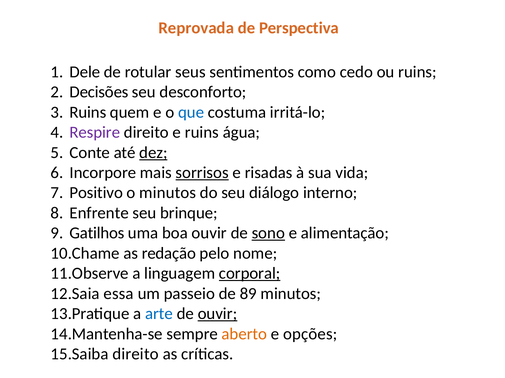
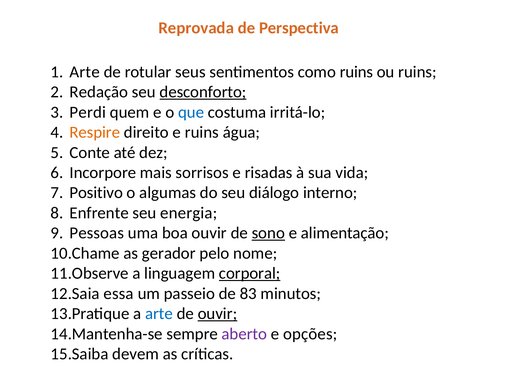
Dele: Dele -> Arte (85, 72)
como cedo: cedo -> ruins (356, 72)
Decisões: Decisões -> Redação (99, 92)
desconforto underline: none -> present (203, 92)
Ruins: Ruins -> Perdi (88, 112)
Respire colour: purple -> orange (95, 133)
dez underline: present -> none (153, 153)
sorrisos underline: present -> none (202, 173)
o minutos: minutos -> algumas (168, 193)
brinque: brinque -> energia (189, 213)
Gatilhos: Gatilhos -> Pessoas (97, 234)
redação: redação -> gerador (169, 254)
89: 89 -> 83 (248, 294)
aberto colour: orange -> purple (244, 335)
direito: direito -> devem (136, 355)
